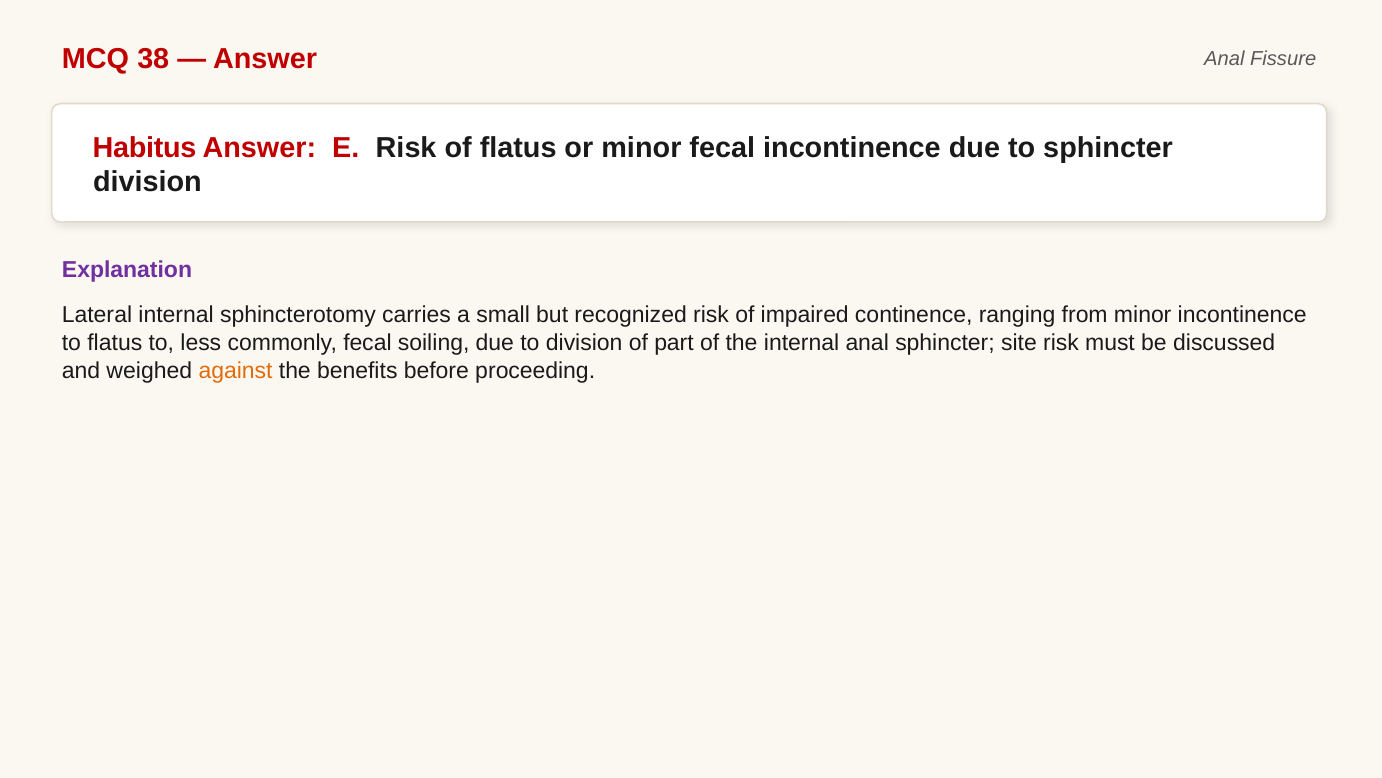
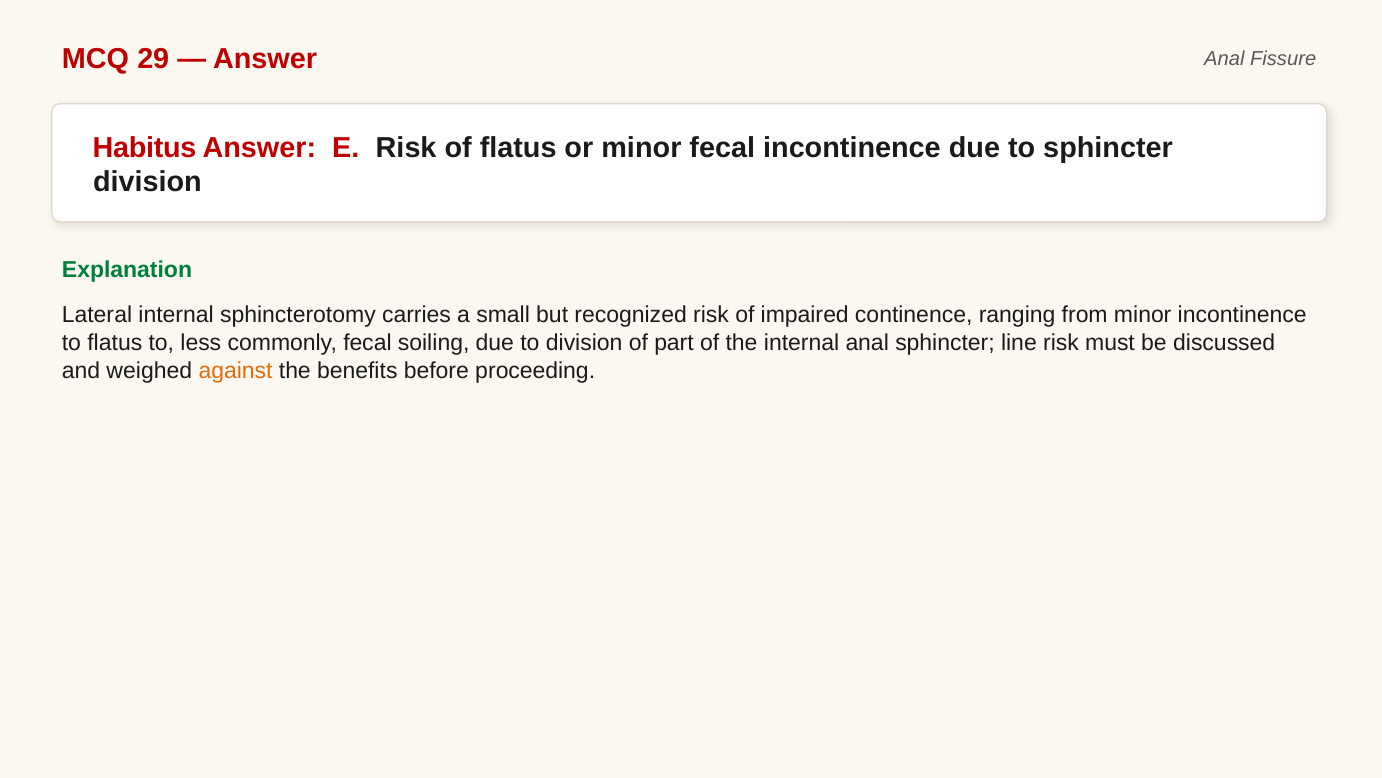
38: 38 -> 29 (153, 59)
Explanation colour: purple -> green (127, 270)
site: site -> line (1019, 342)
